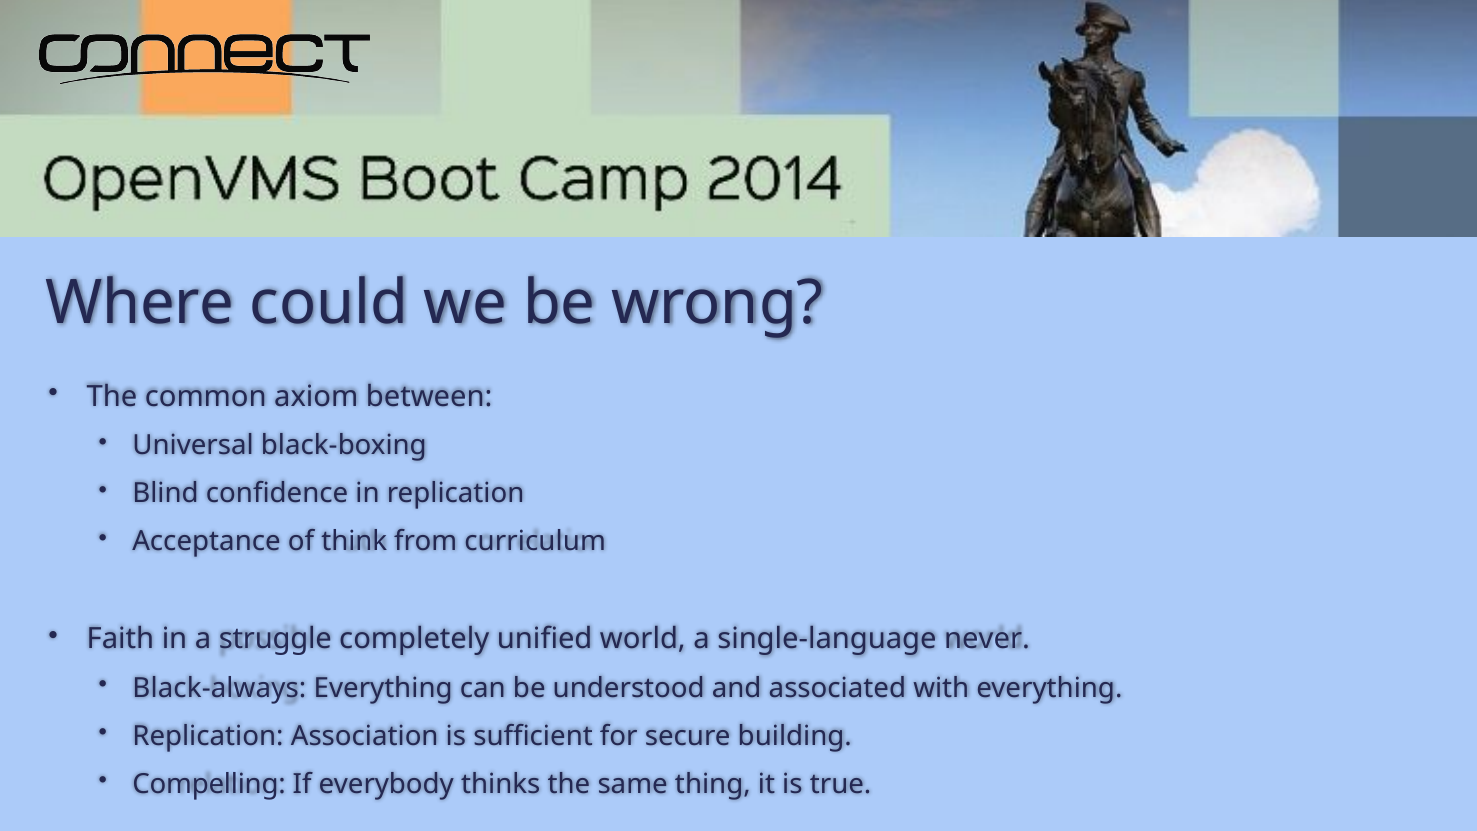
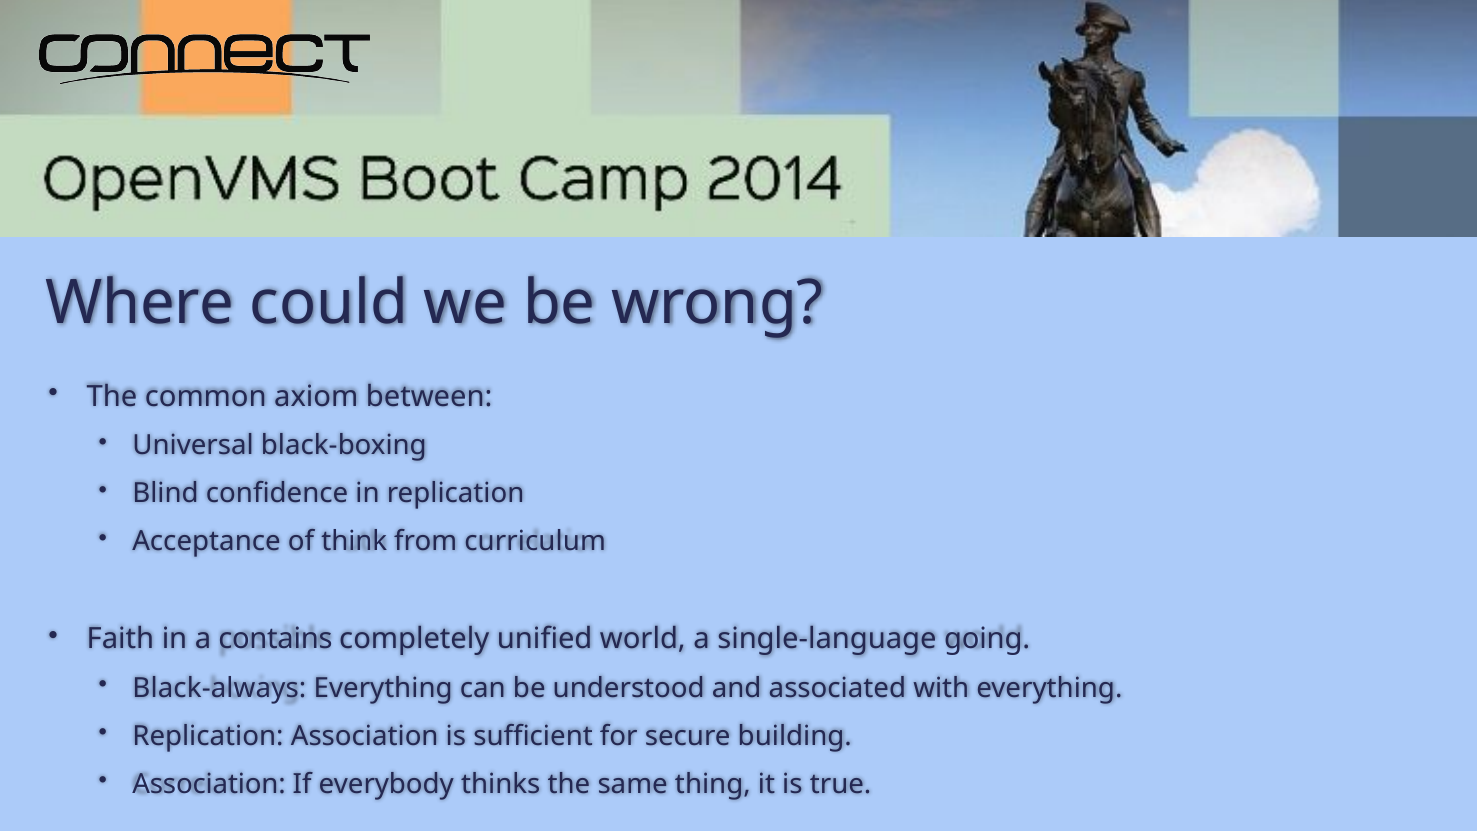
struggle: struggle -> contains (275, 639)
never: never -> going (987, 639)
Compelling: Compelling -> Association (209, 784)
